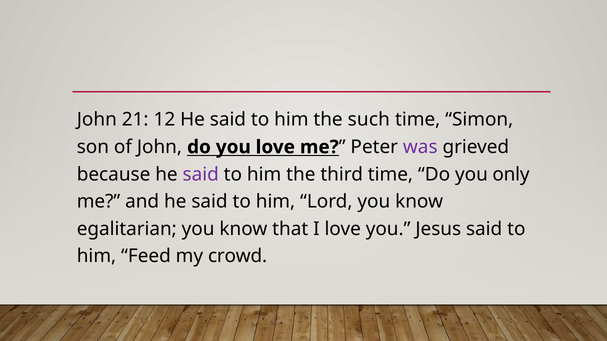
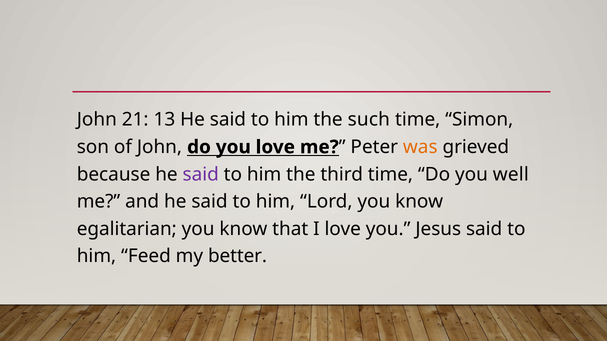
12: 12 -> 13 (164, 120)
was colour: purple -> orange (420, 147)
only: only -> well (511, 175)
crowd: crowd -> better (238, 256)
